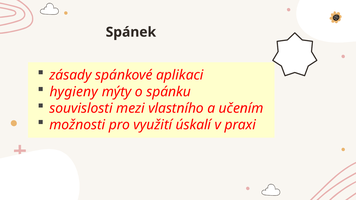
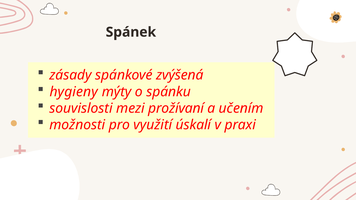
aplikaci: aplikaci -> zvýšená (180, 75)
vlastního: vlastního -> prožívaní (176, 108)
